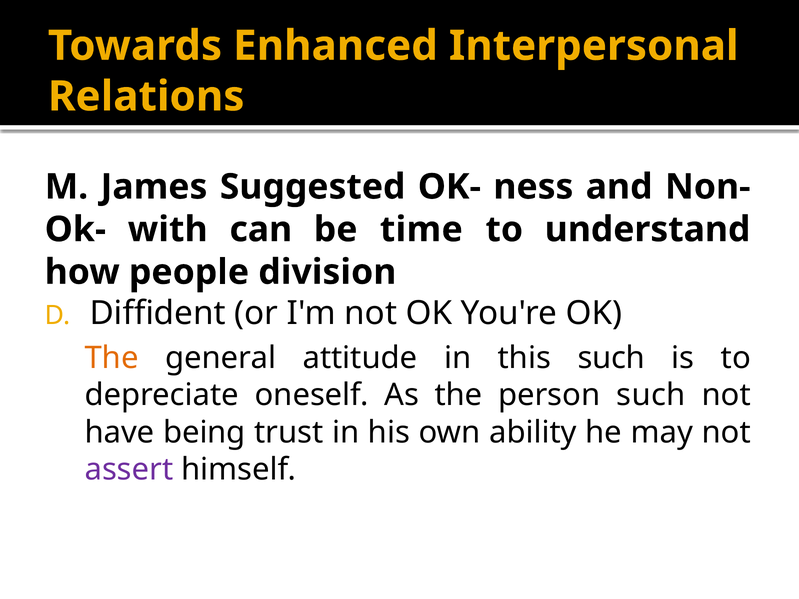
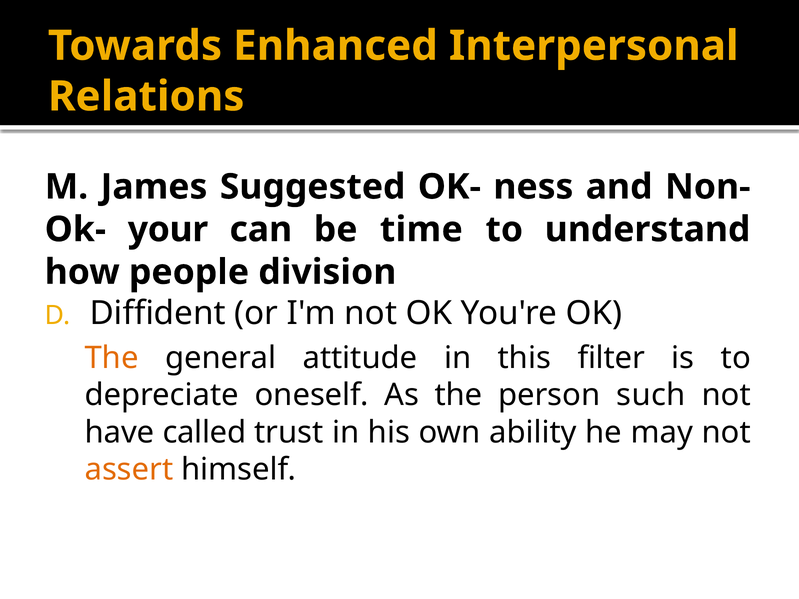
with: with -> your (168, 230)
this such: such -> filter (611, 358)
being: being -> called (204, 432)
assert colour: purple -> orange (129, 470)
